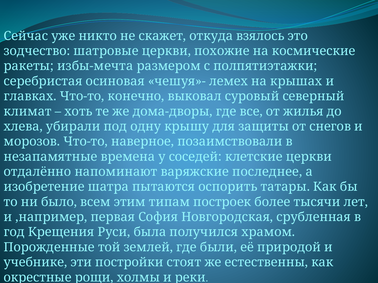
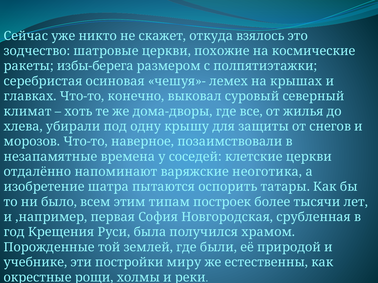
избы-мечта: избы-мечта -> избы-берега (95, 66)
последнее: последнее -> неоготика (267, 172)
стоят: стоят -> миру (184, 263)
